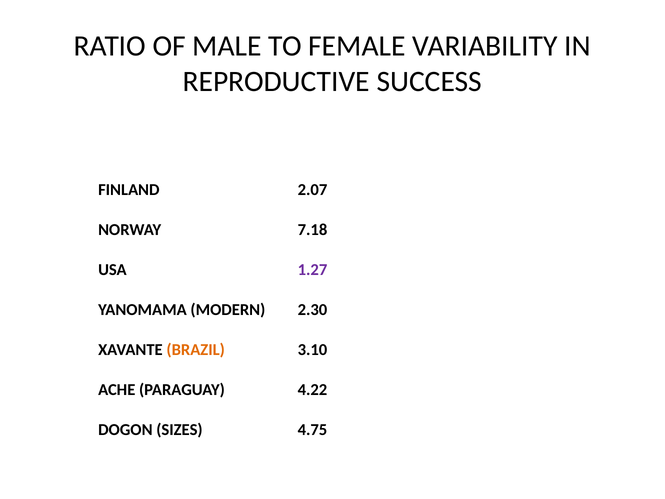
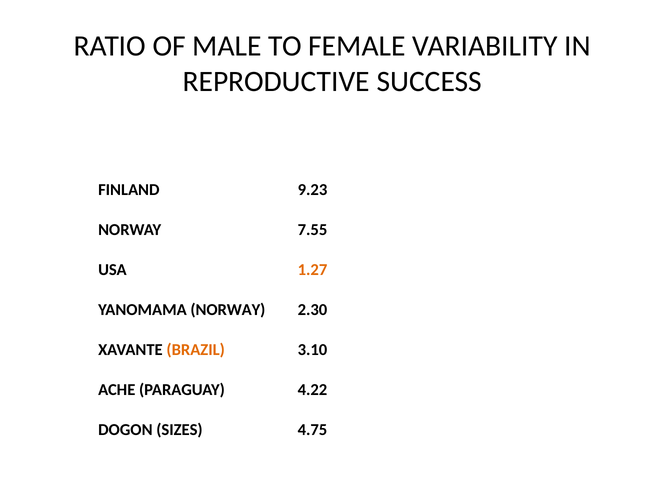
2.07: 2.07 -> 9.23 (312, 190)
7.18: 7.18 -> 7.55 (312, 230)
1.27 colour: purple -> orange (312, 270)
YANOMAMA MODERN: MODERN -> NORWAY (228, 310)
